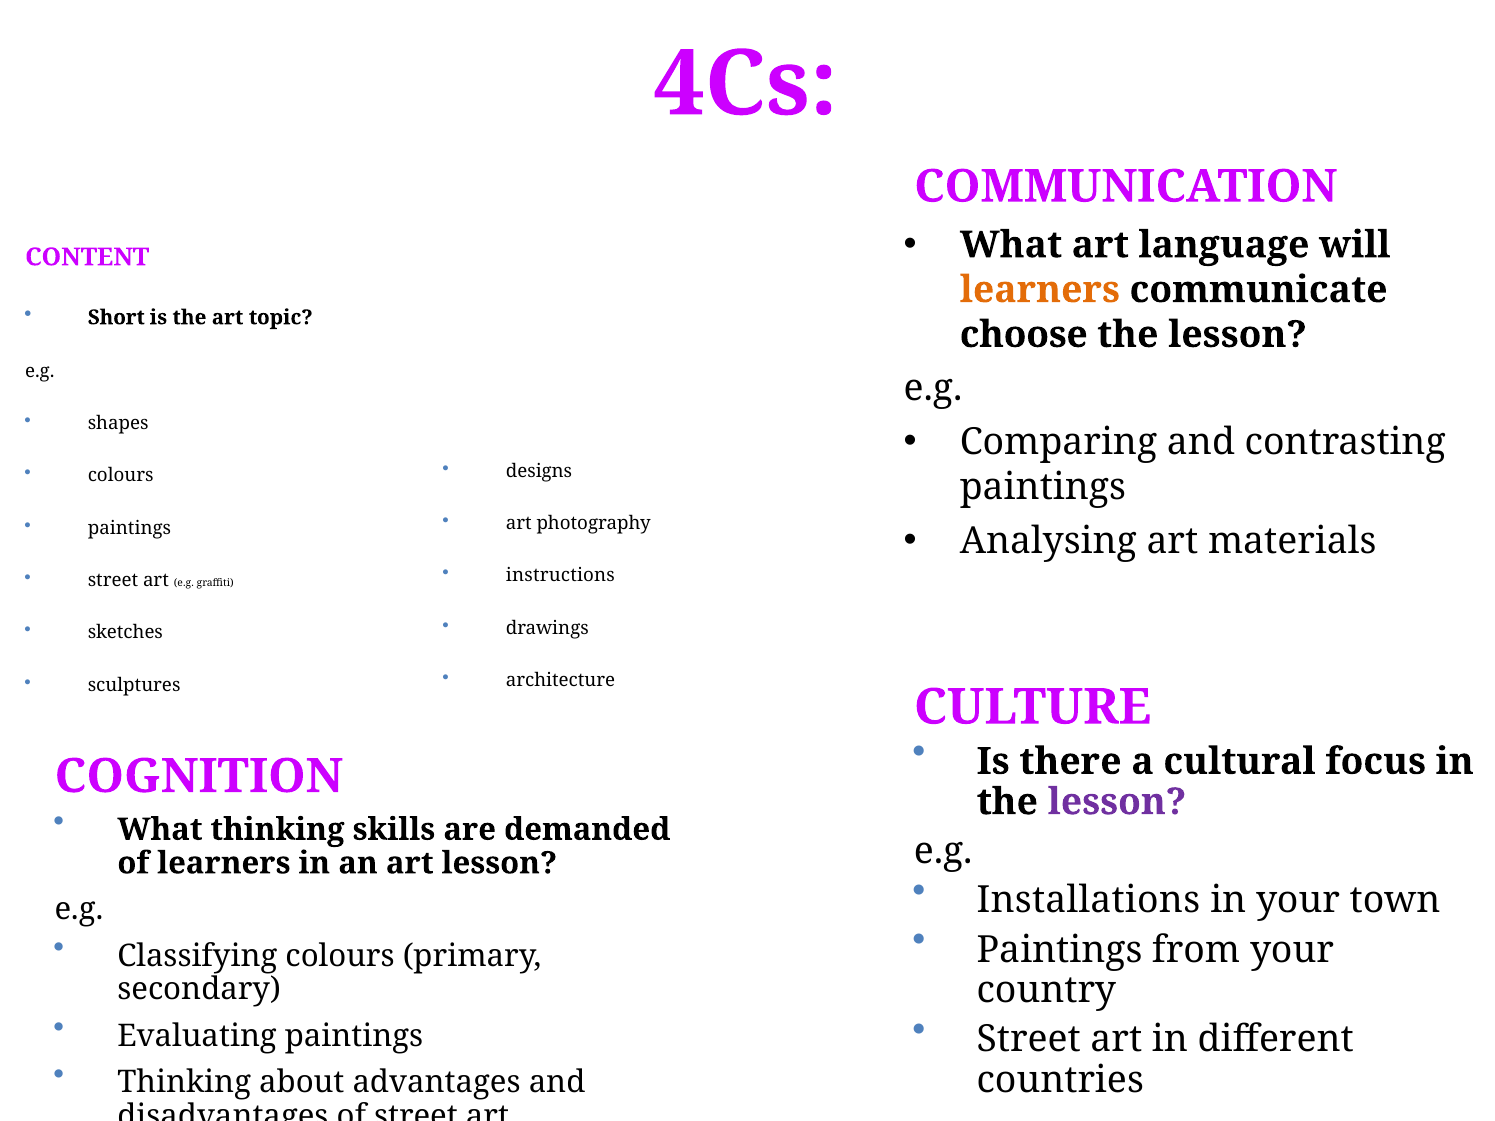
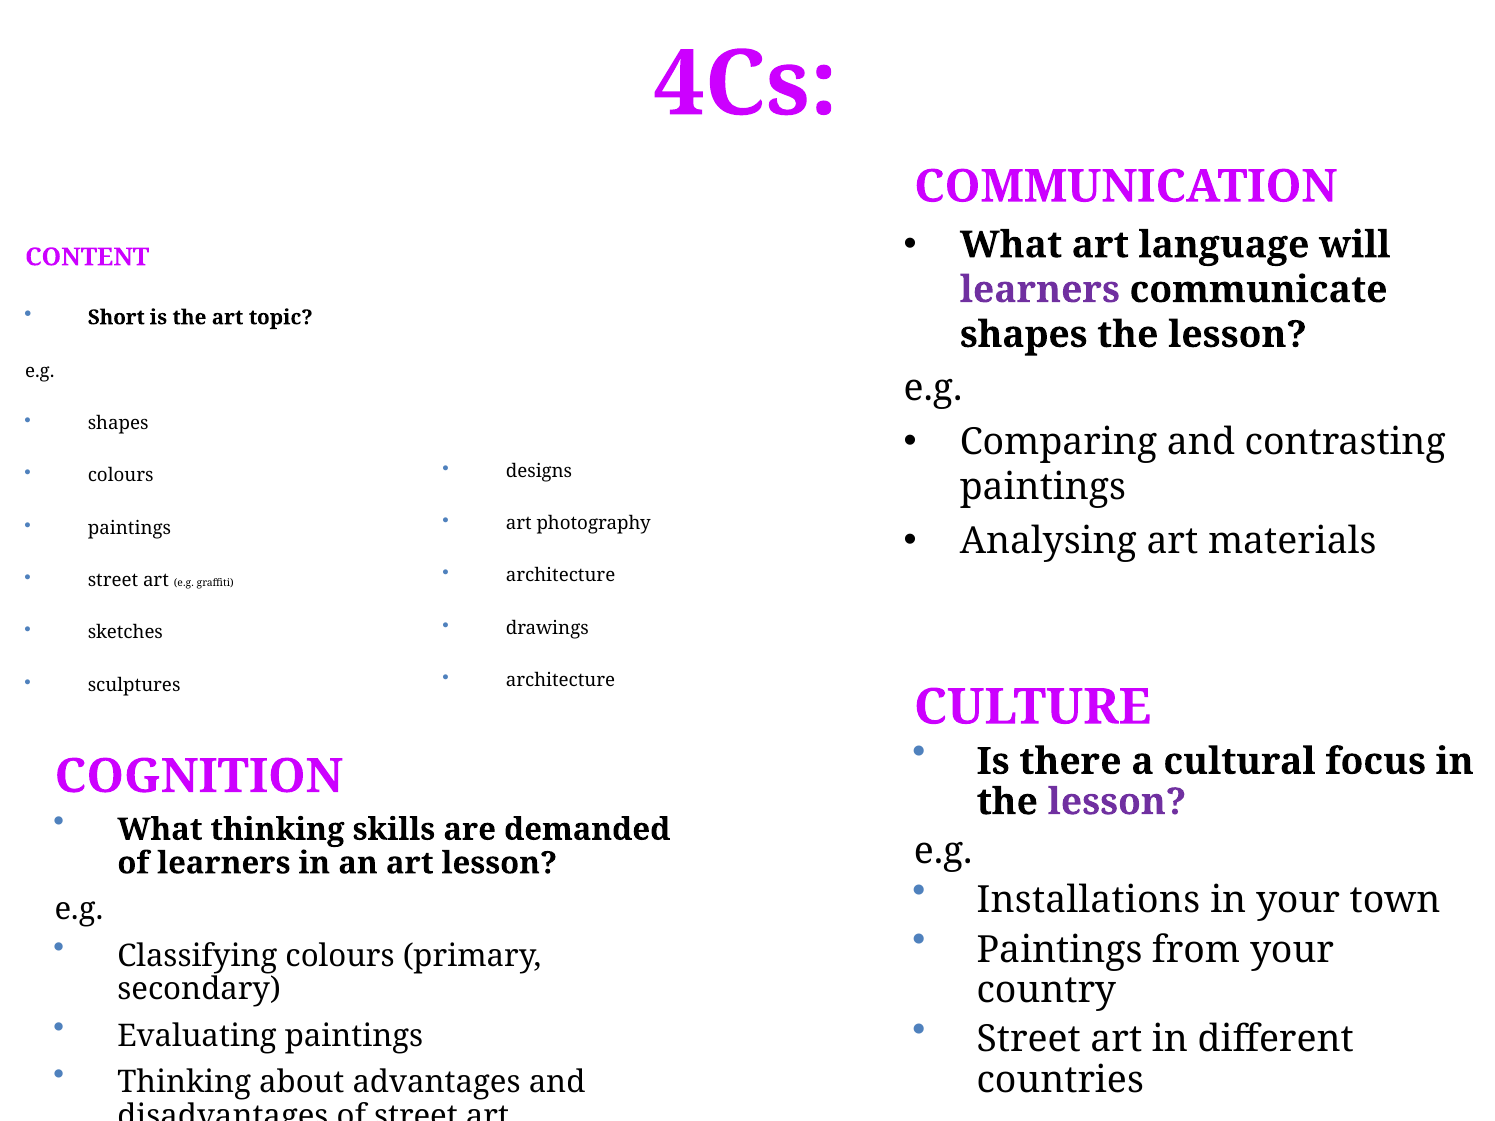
learners colour: orange -> purple (1040, 290)
choose: choose -> shapes (1024, 335)
instructions: instructions -> architecture (561, 576)
